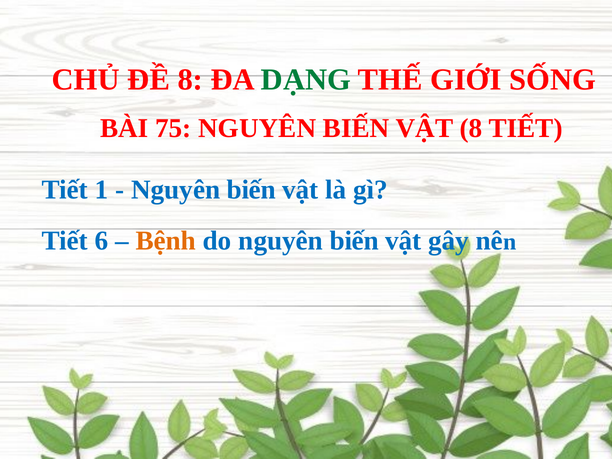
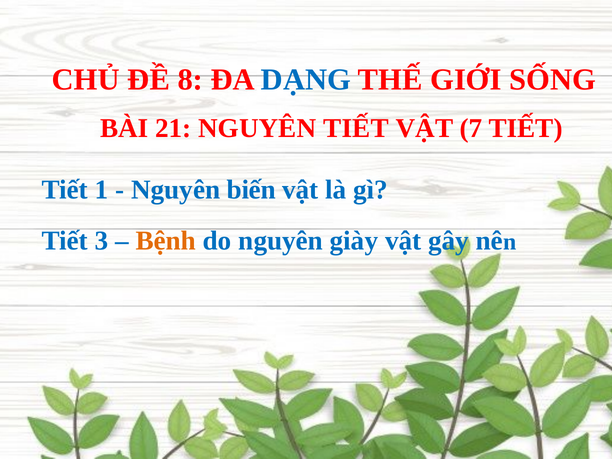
DẠNG colour: green -> blue (306, 80)
75: 75 -> 21 (173, 128)
BIẾN: BIẾN -> TIẾT (356, 128)
VẬT 8: 8 -> 7 (471, 128)
6: 6 -> 3 (102, 241)
do nguyên biến: biến -> giày (354, 241)
